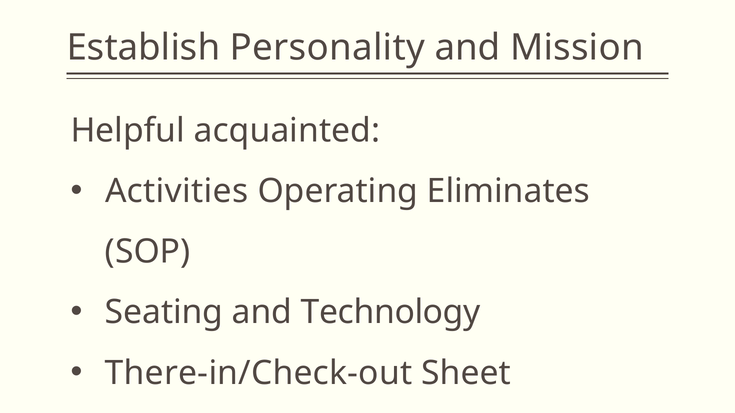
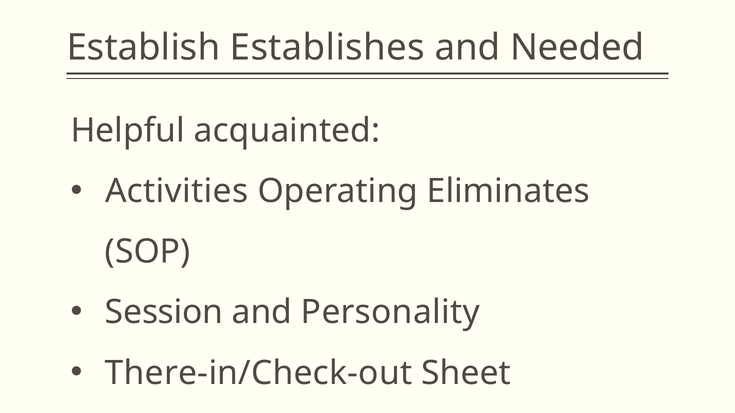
Personality: Personality -> Establishes (327, 48)
Mission: Mission -> Needed (577, 48)
Seating: Seating -> Session (164, 313)
Technology: Technology -> Personality (390, 313)
